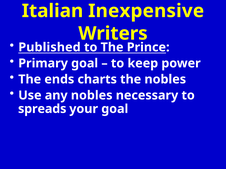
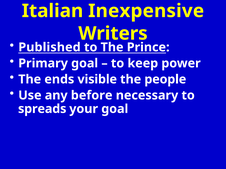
charts: charts -> visible (97, 80)
the nobles: nobles -> people (165, 80)
any nobles: nobles -> before (92, 96)
